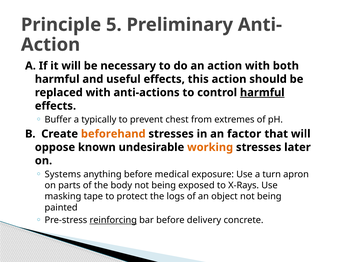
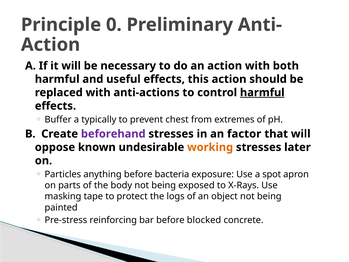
5: 5 -> 0 (114, 25)
beforehand colour: orange -> purple (113, 134)
Systems: Systems -> Particles (63, 174)
medical: medical -> bacteria (172, 174)
turn: turn -> spot (272, 174)
reinforcing underline: present -> none (113, 220)
delivery: delivery -> blocked (204, 220)
